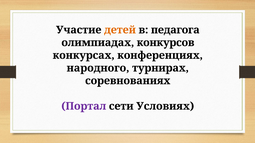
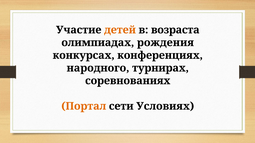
педагога: педагога -> возраста (175, 30)
конкурсов: конкурсов -> рождения (165, 43)
Портал colour: purple -> orange (84, 106)
